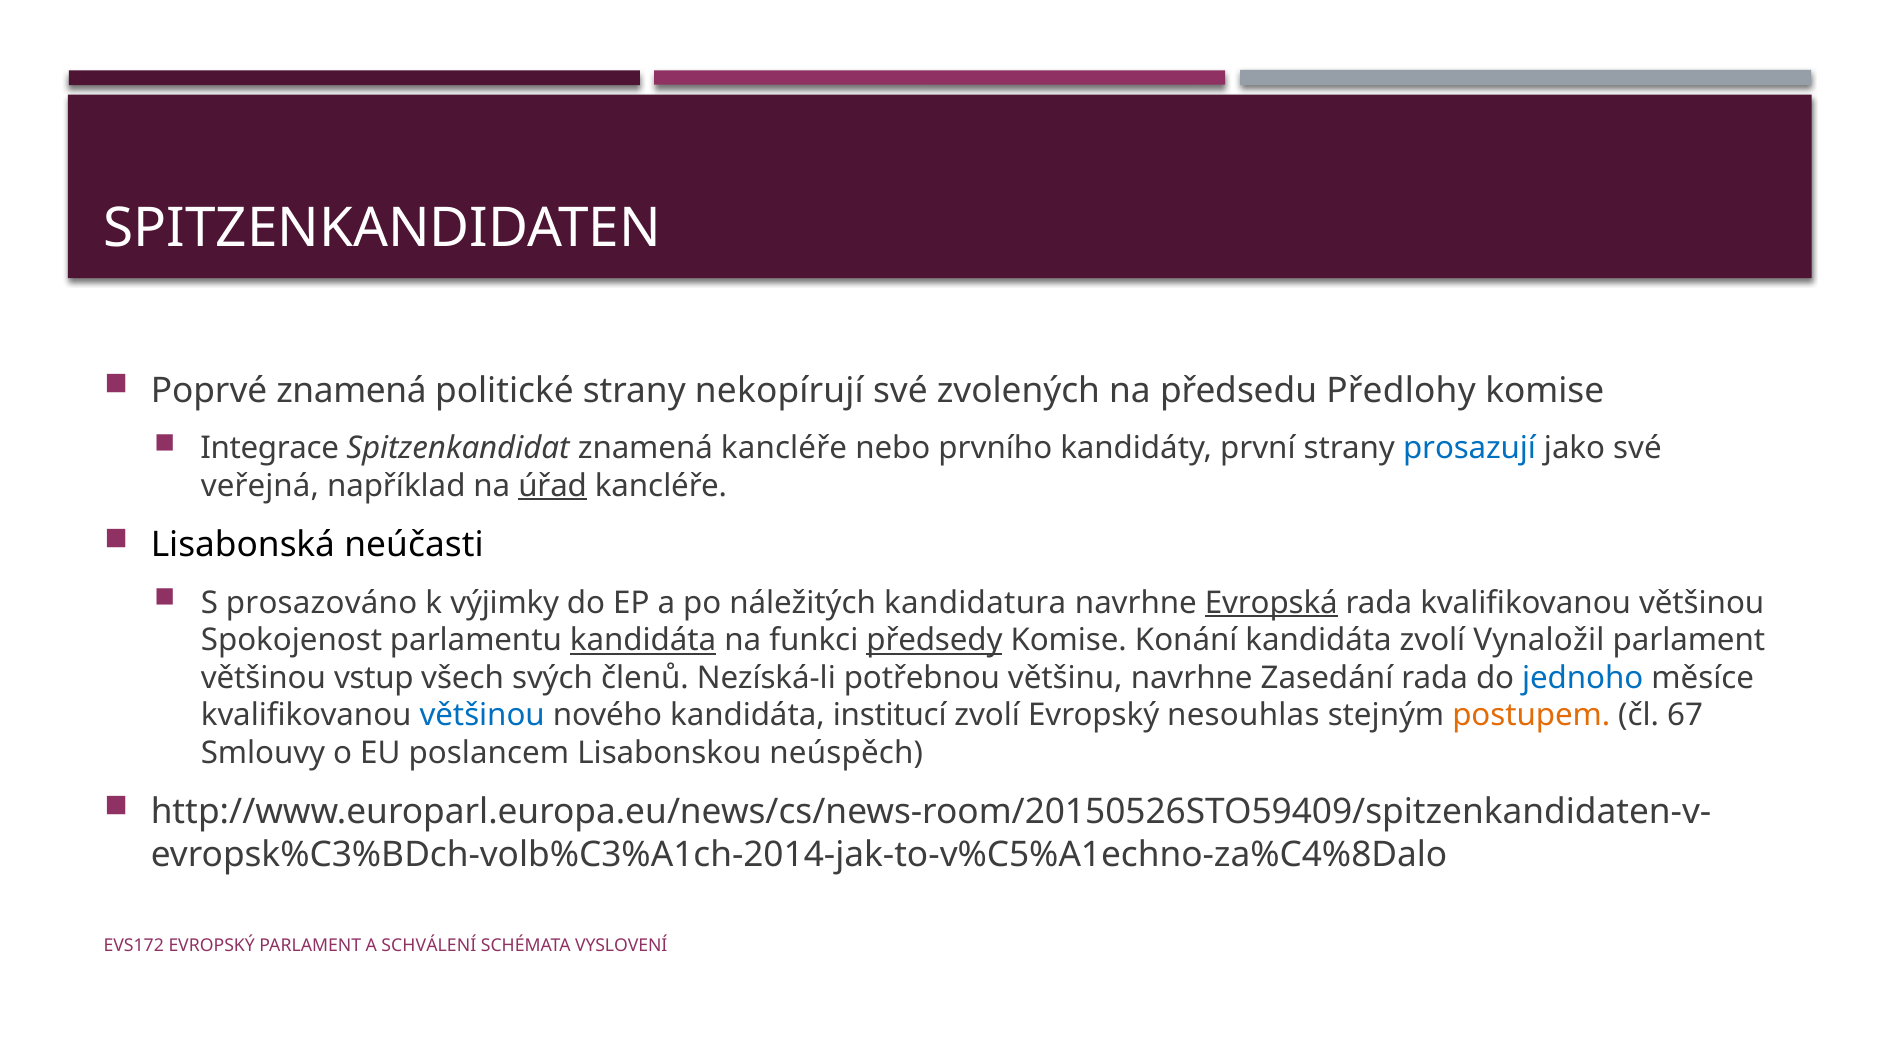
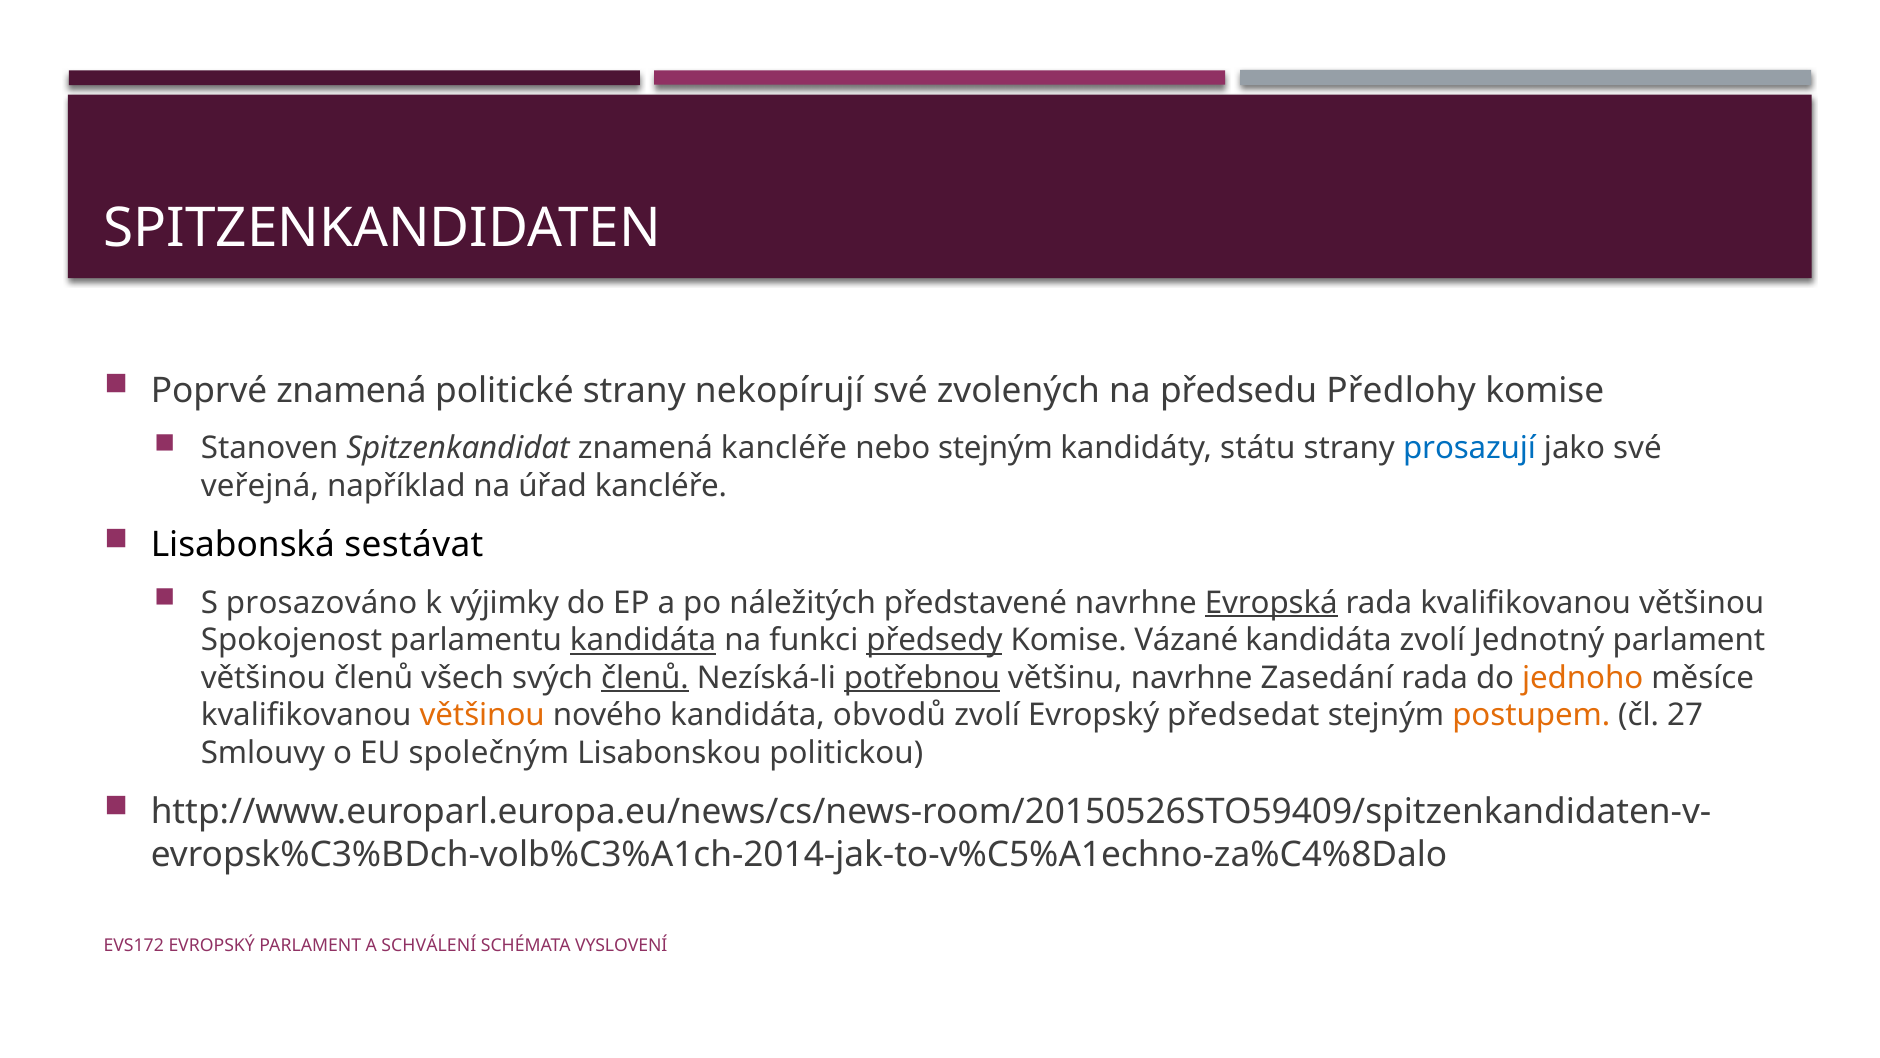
Integrace: Integrace -> Stanoven (270, 448)
nebo prvního: prvního -> stejným (995, 448)
první: první -> státu (1258, 448)
úřad underline: present -> none (553, 486)
neúčasti: neúčasti -> sestávat (414, 545)
kandidatura: kandidatura -> představené (975, 602)
Konání: Konání -> Vázané (1186, 640)
Vynaložil: Vynaložil -> Jednotný (1539, 640)
většinou vstup: vstup -> členů (374, 678)
členů underline: none -> present (645, 678)
potřebnou underline: none -> present (922, 678)
jednoho colour: blue -> orange (1583, 678)
většinou colour: blue -> orange (482, 715)
institucí: institucí -> obvodů (889, 715)
nesouhlas: nesouhlas -> předsedat (1243, 715)
67: 67 -> 27 (1685, 715)
poslancem: poslancem -> společným (489, 753)
neúspěch: neúspěch -> politickou (846, 753)
